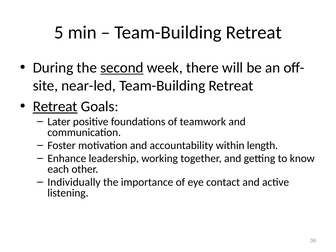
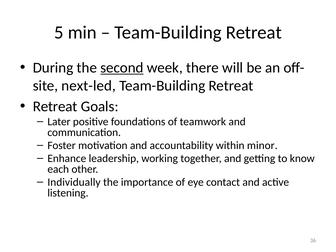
near-led: near-led -> next-led (89, 86)
Retreat underline: present -> none (55, 107)
length: length -> minor (262, 145)
